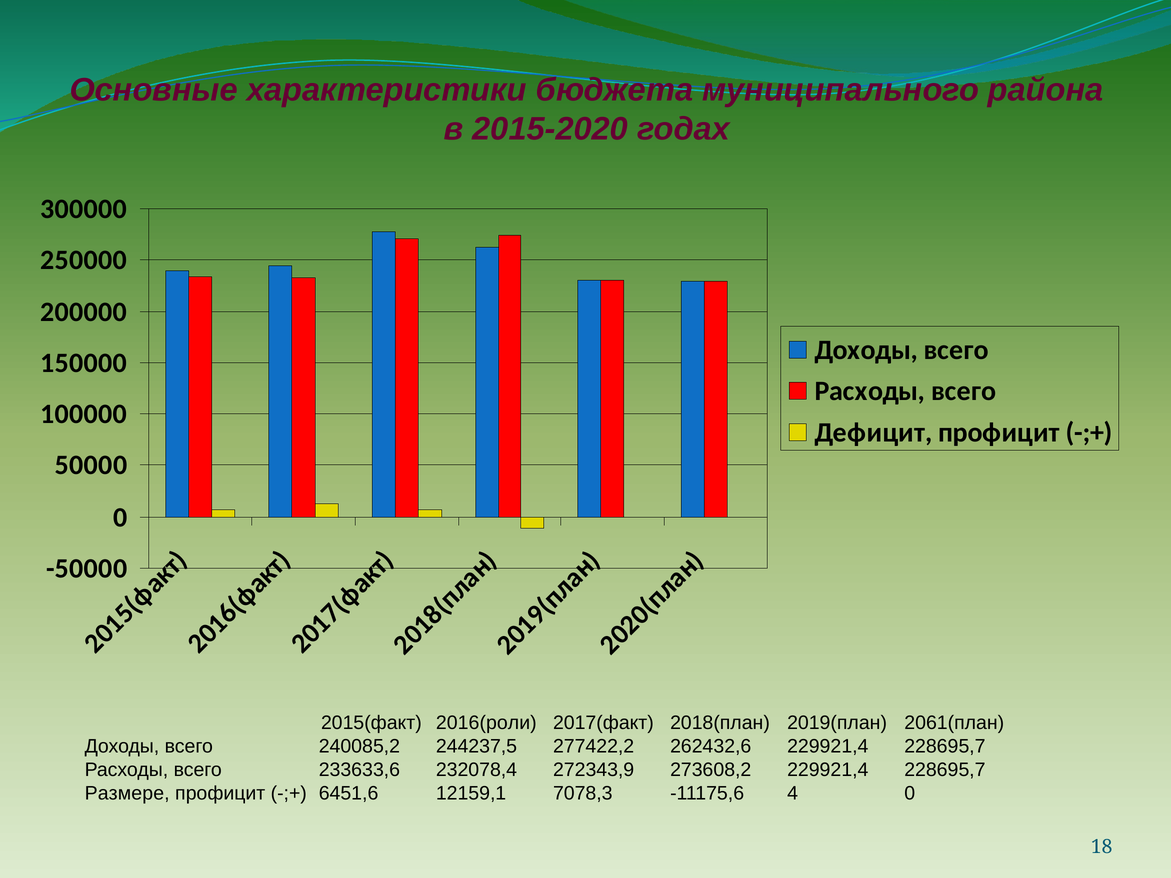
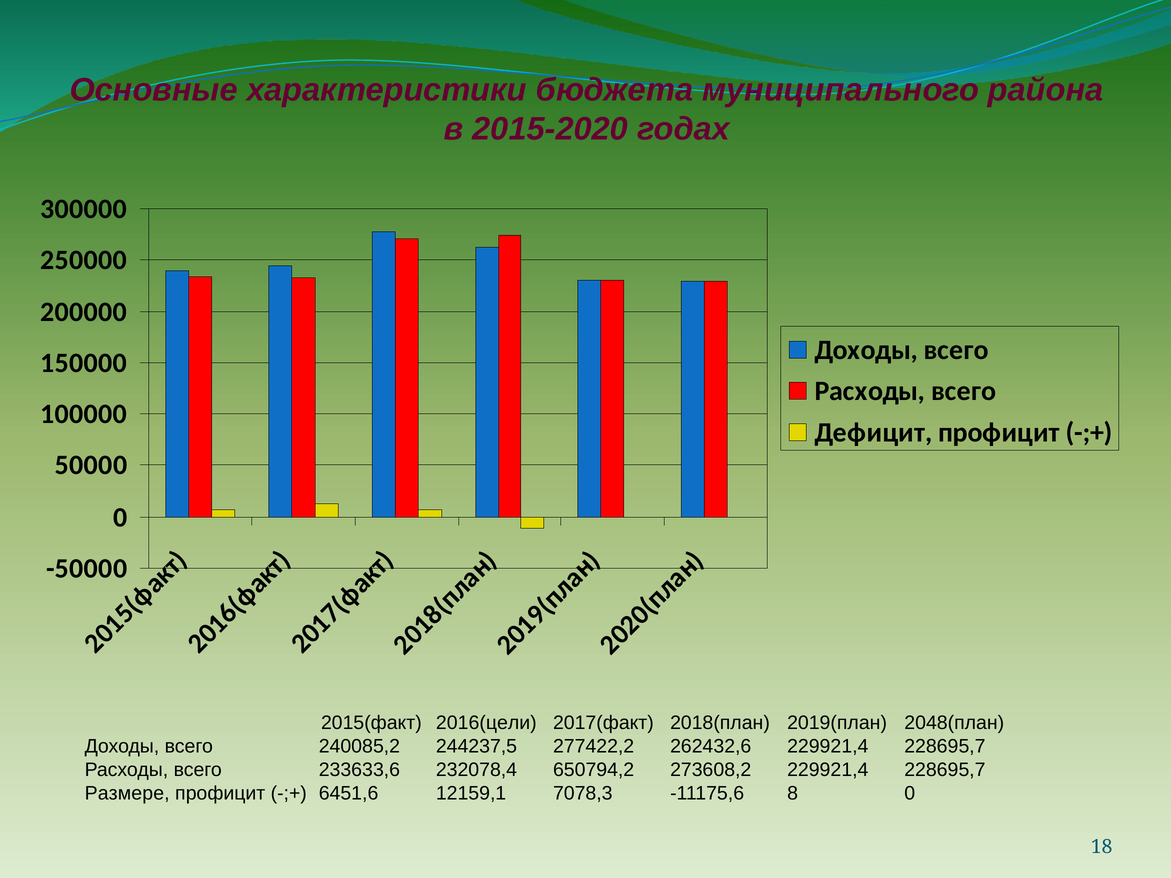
2016(роли: 2016(роли -> 2016(цели (486, 723)
2061(план: 2061(план -> 2048(план (954, 723)
272343,9: 272343,9 -> 650794,2 (594, 770)
-11175,6 4: 4 -> 8 (793, 793)
